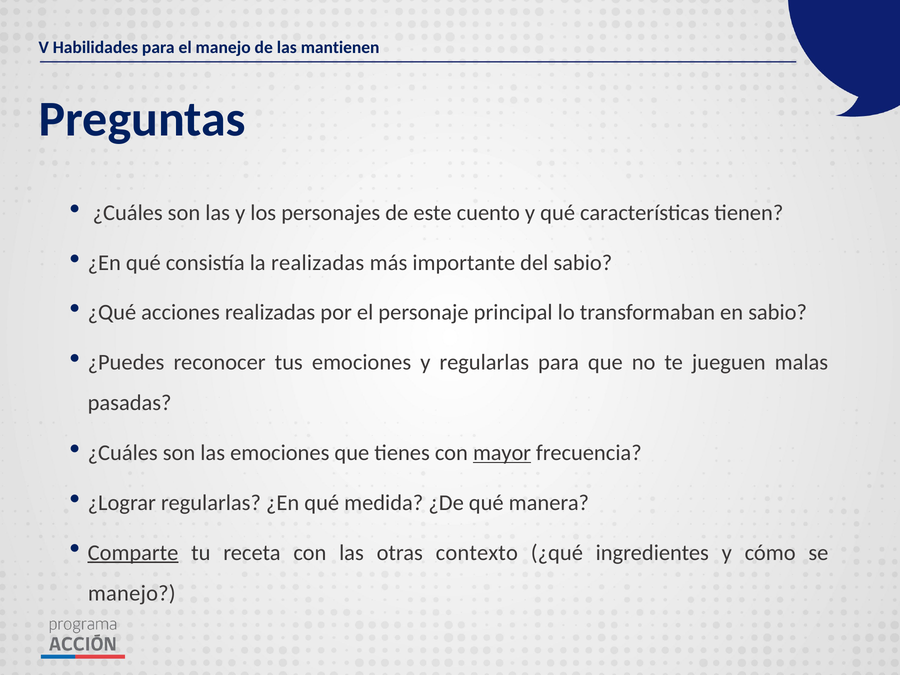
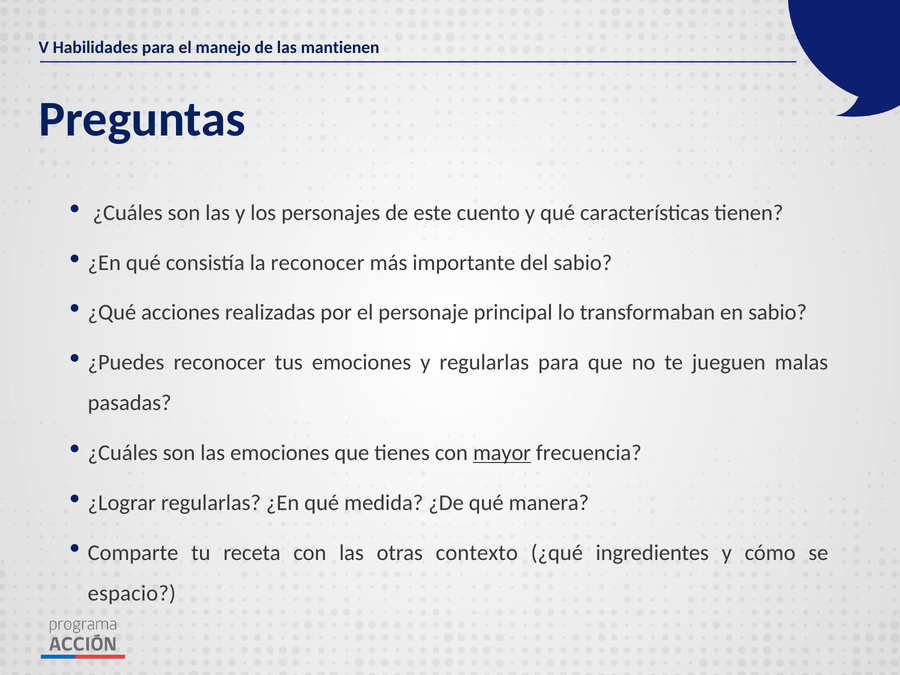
la realizadas: realizadas -> reconocer (318, 263)
Comparte underline: present -> none (133, 553)
manejo: manejo -> espacio (132, 593)
